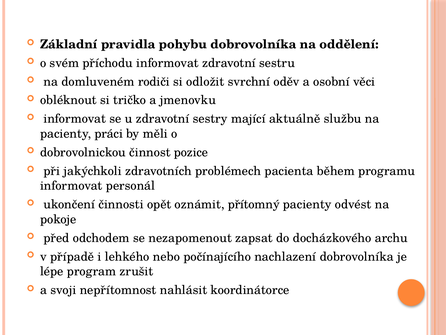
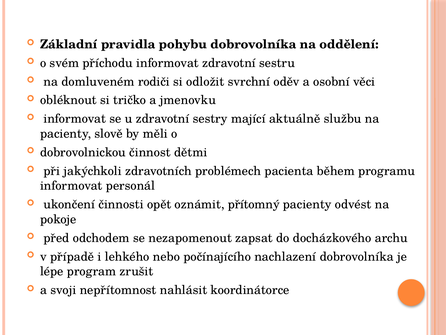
práci: práci -> slově (109, 134)
pozice: pozice -> dětmi (191, 152)
